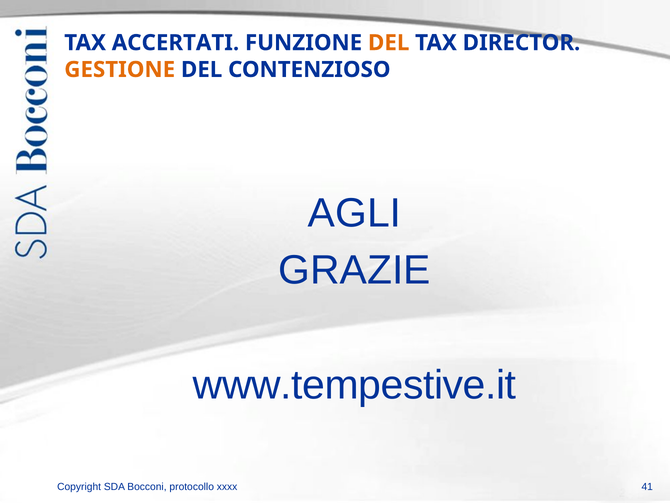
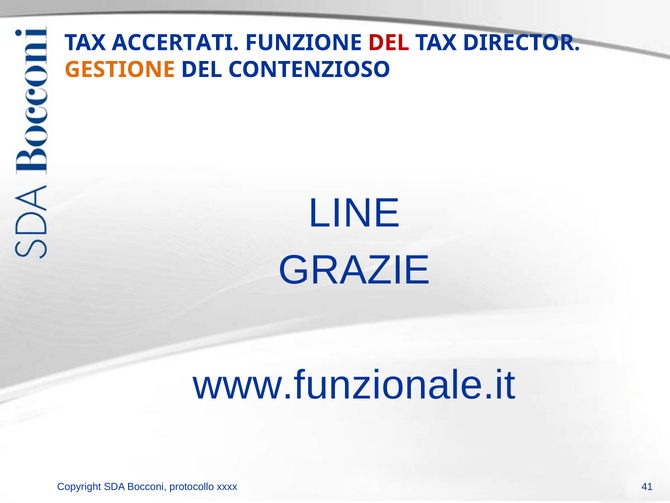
DEL colour: orange -> red (389, 43)
AGLI: AGLI -> LINE (354, 213)
www.tempestive.it: www.tempestive.it -> www.funzionale.it (354, 385)
